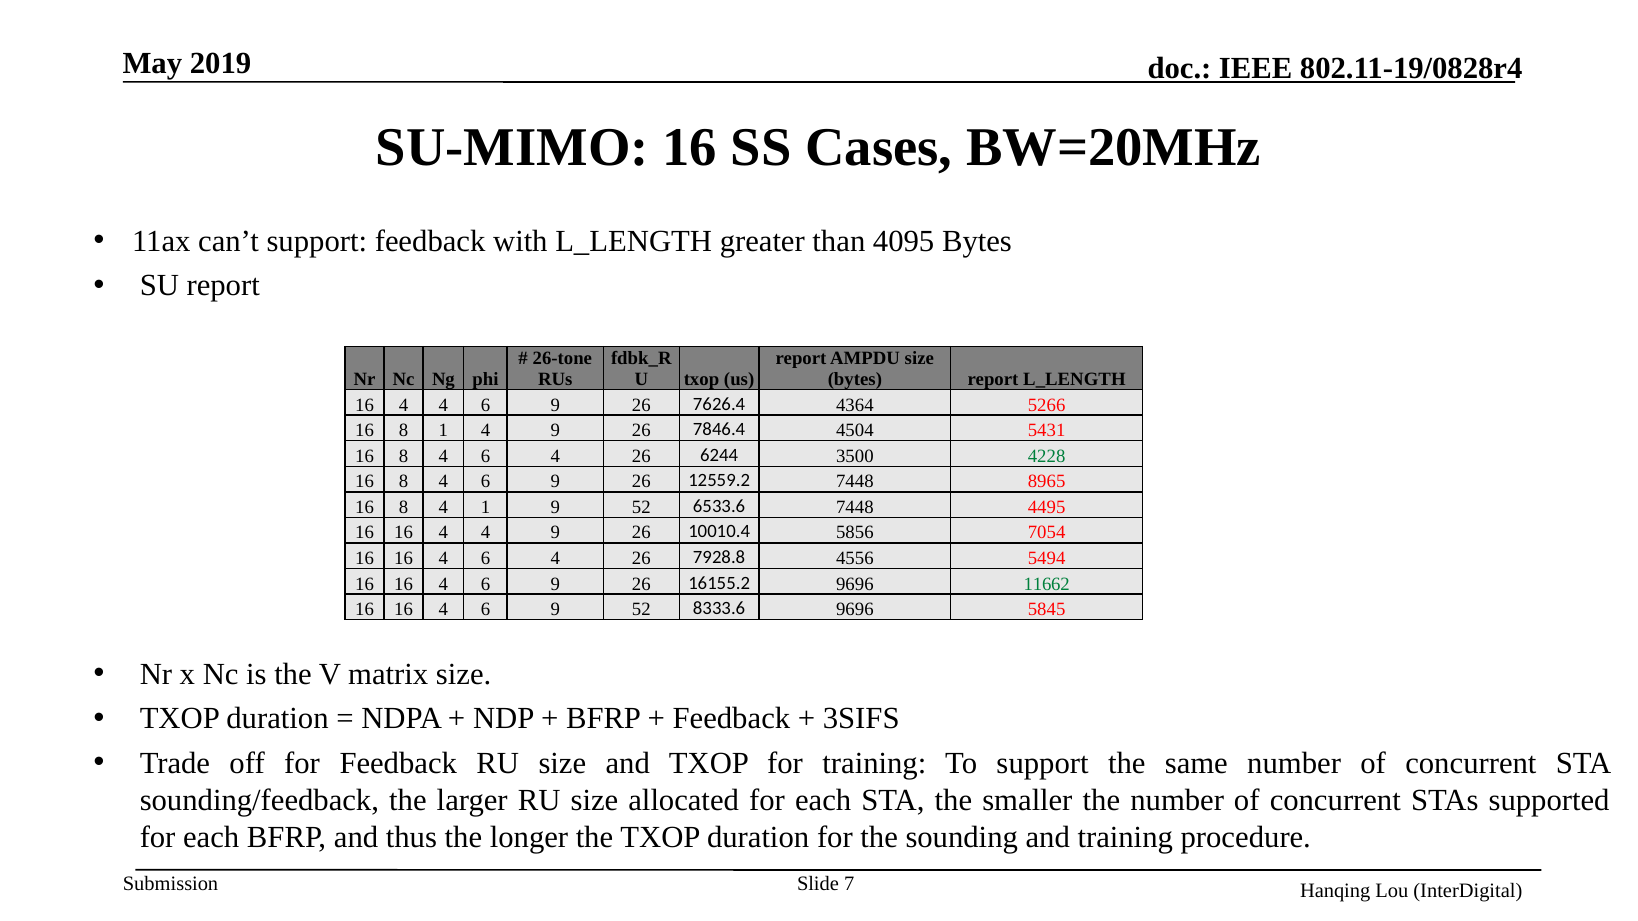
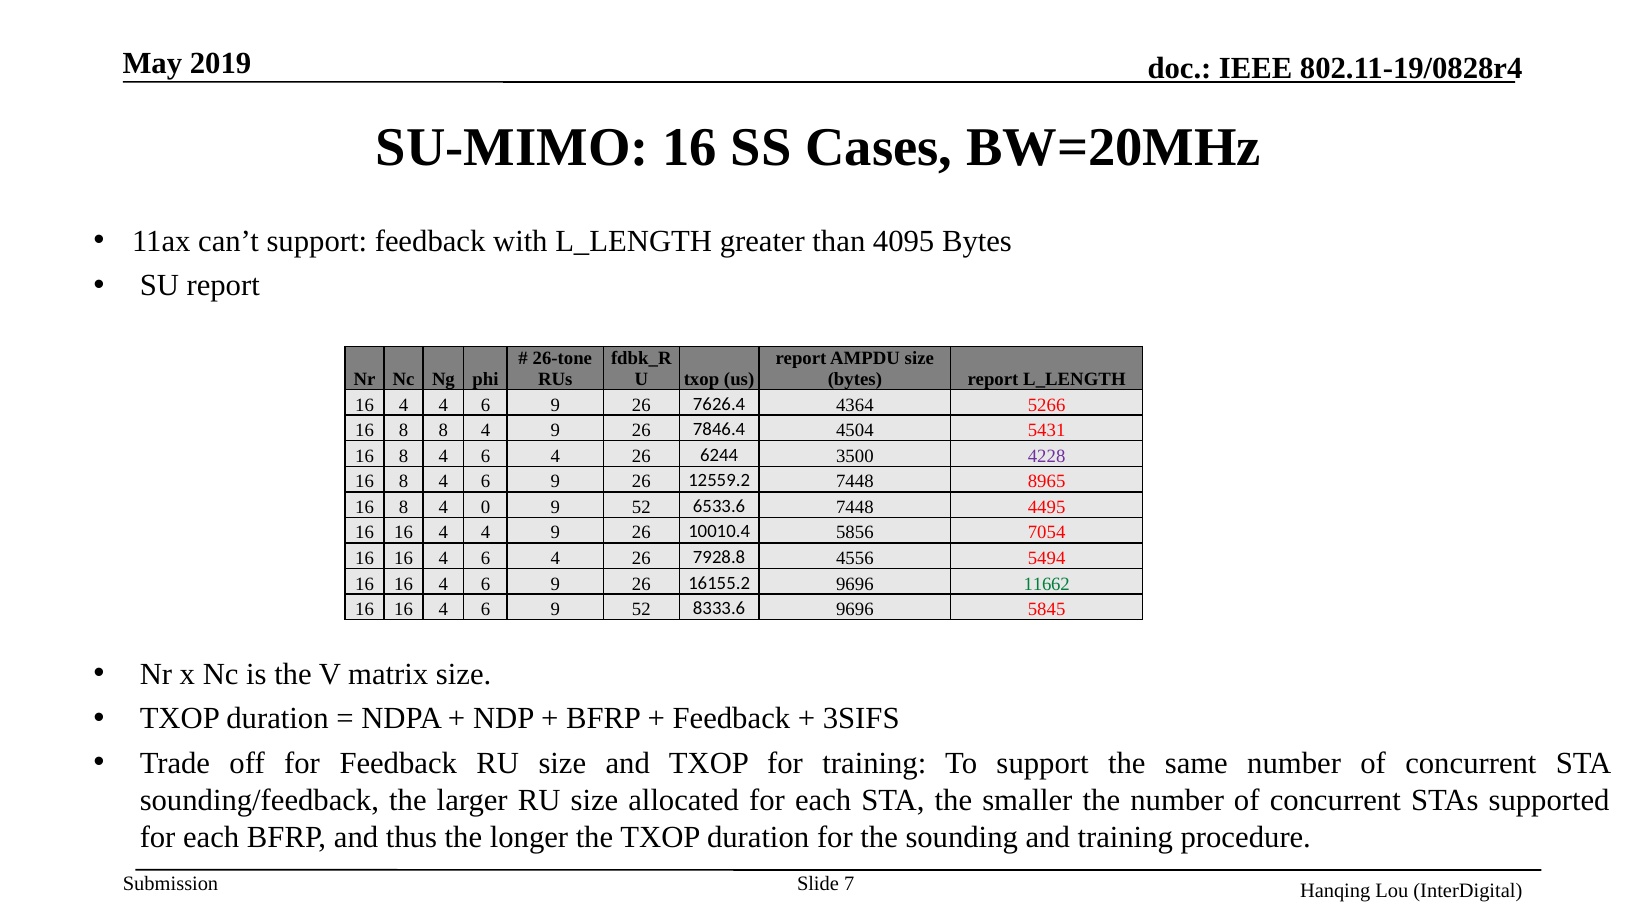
8 1: 1 -> 8 (443, 431)
4228 colour: green -> purple (1047, 456)
4 1: 1 -> 0 (485, 507)
